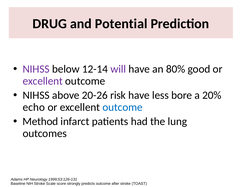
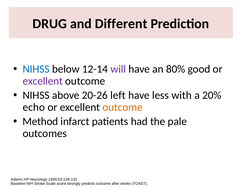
Potential: Potential -> Different (121, 24)
NIHSS colour: purple -> blue (36, 69)
risk: risk -> left (118, 95)
bore: bore -> with (182, 95)
outcome colour: blue -> orange (123, 107)
lung: lung -> pale (177, 121)
